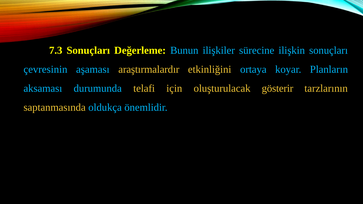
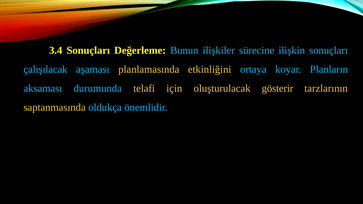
7.3: 7.3 -> 3.4 (56, 51)
çevresinin: çevresinin -> çalışılacak (46, 70)
araştırmalardır: araştırmalardır -> planlamasında (149, 70)
